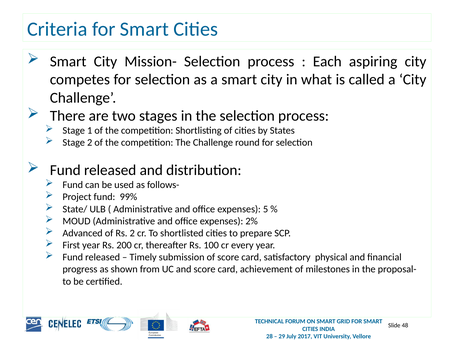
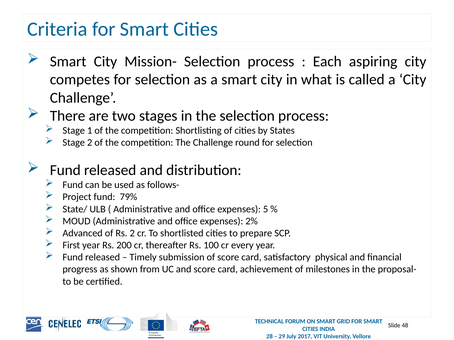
99%: 99% -> 79% (128, 197)
